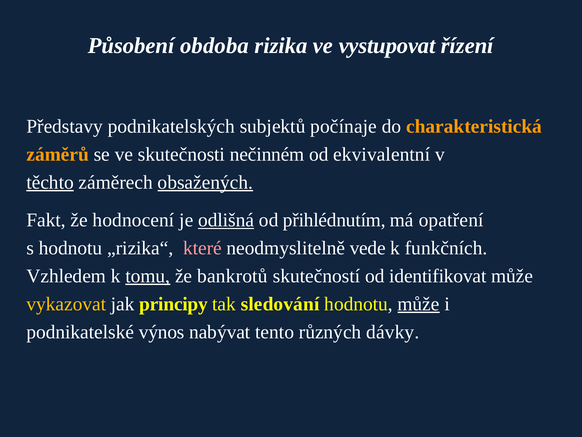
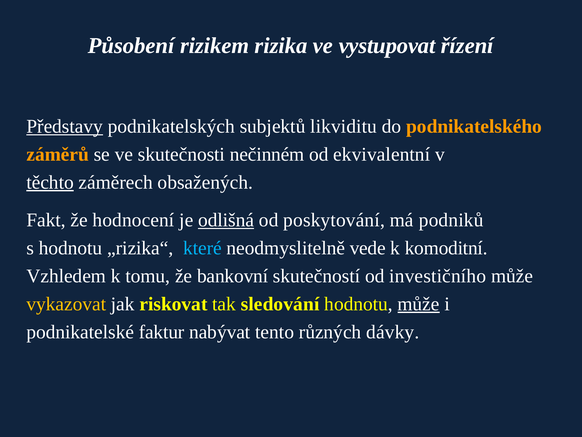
obdoba: obdoba -> rizikem (215, 46)
Představy underline: none -> present (65, 126)
počínaje: počínaje -> likviditu (344, 126)
charakteristická: charakteristická -> podnikatelského (474, 126)
obsažených underline: present -> none (205, 182)
přihlédnutím: přihlédnutím -> poskytování (334, 220)
opatření: opatření -> podniků (451, 220)
které colour: pink -> light blue (202, 248)
funkčních: funkčních -> komoditní (446, 248)
tomu underline: present -> none (148, 276)
bankrotů: bankrotů -> bankovní (233, 276)
identifikovat: identifikovat -> investičního (438, 276)
principy: principy -> riskovat (174, 304)
výnos: výnos -> faktur (162, 332)
